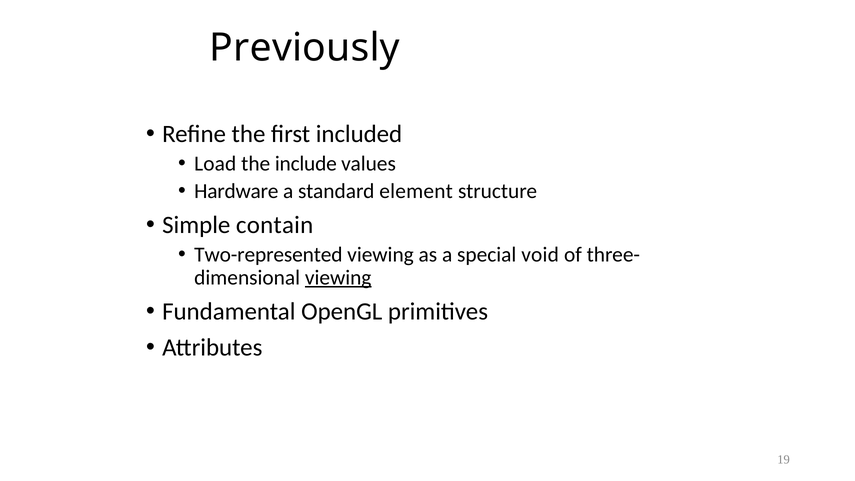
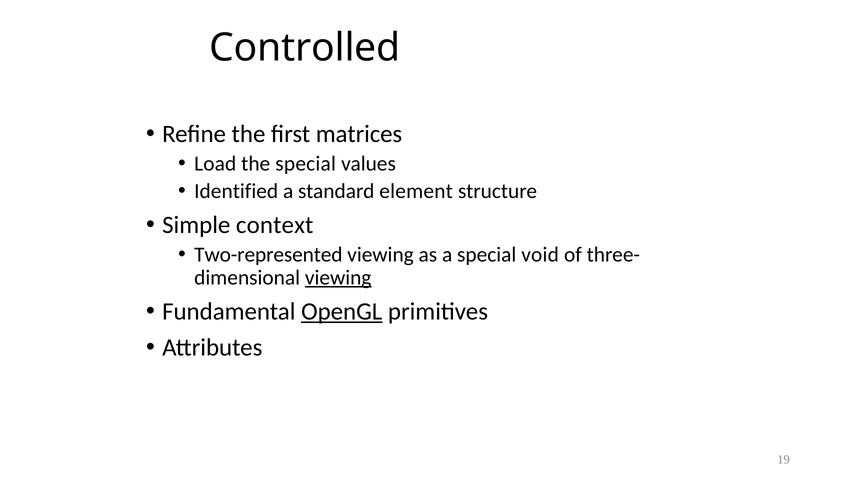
Previously: Previously -> Controlled (305, 48)
included: included -> matrices (359, 134)
the include: include -> special (306, 164)
Hardware: Hardware -> Identified (236, 191)
contain: contain -> context (275, 225)
OpenGL underline: none -> present (342, 311)
